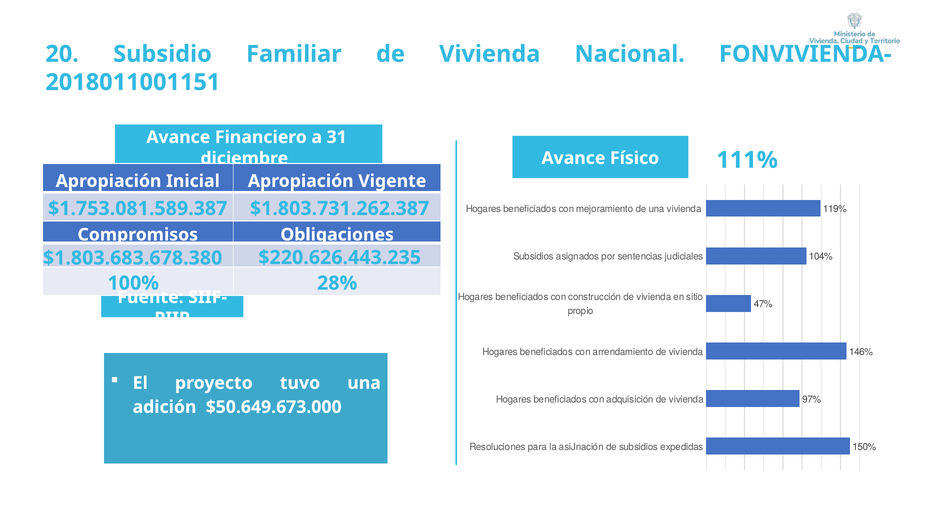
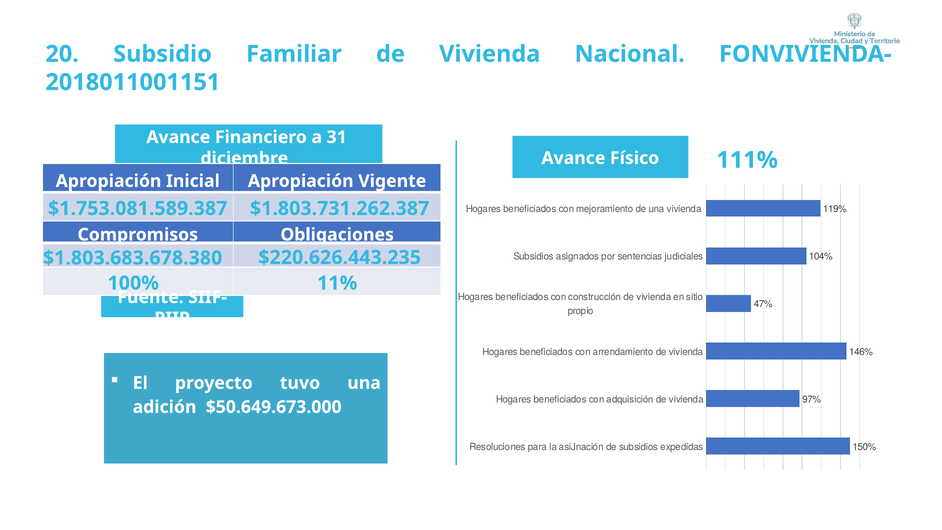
28%: 28% -> 11% (337, 283)
